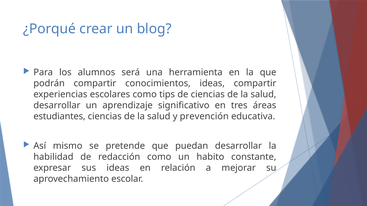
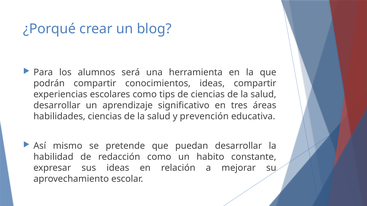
estudiantes: estudiantes -> habilidades (59, 117)
